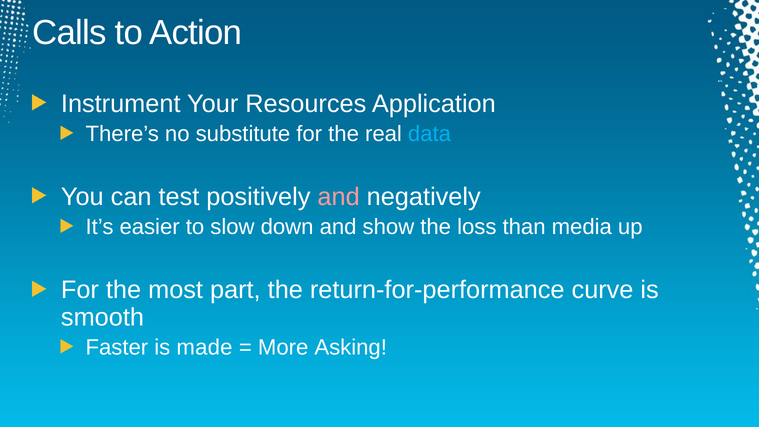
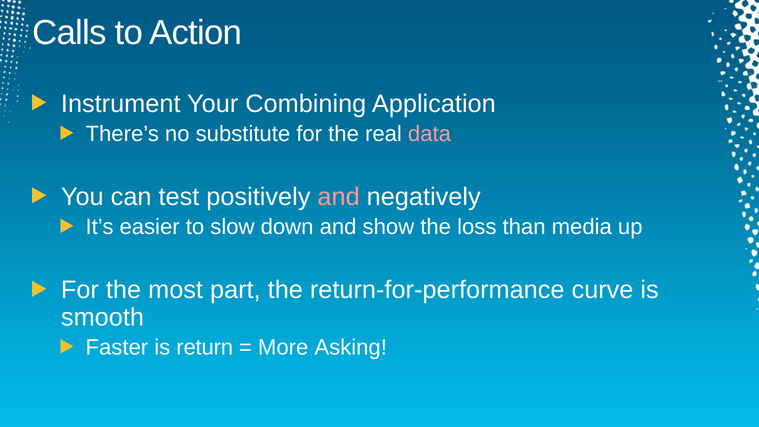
Resources: Resources -> Combining (306, 104)
data colour: light blue -> pink (429, 134)
made: made -> return (205, 347)
